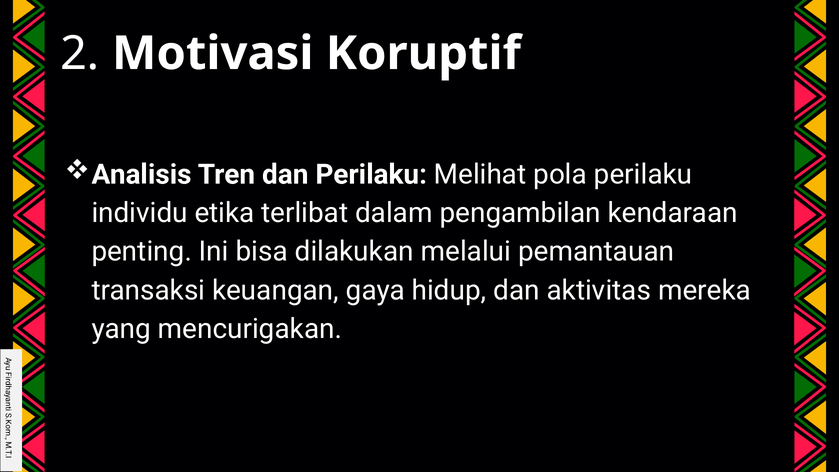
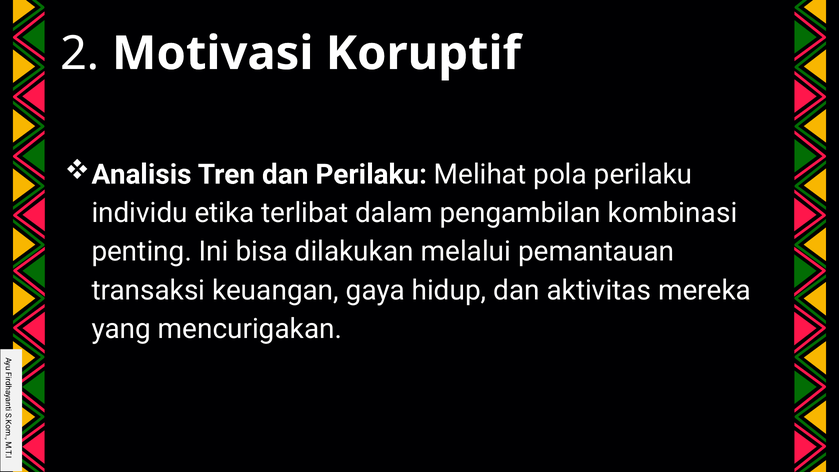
kendaraan: kendaraan -> kombinasi (673, 213)
